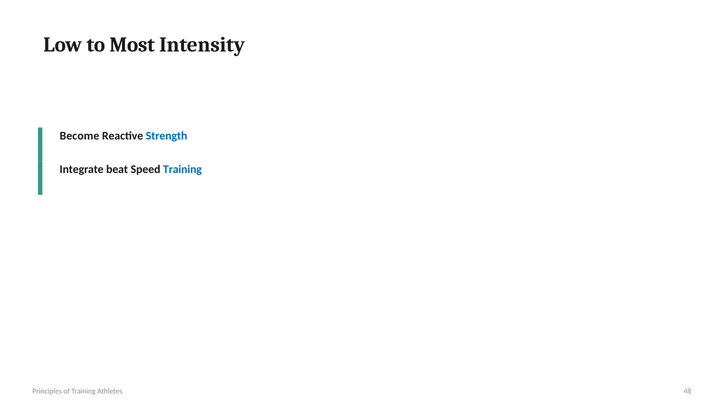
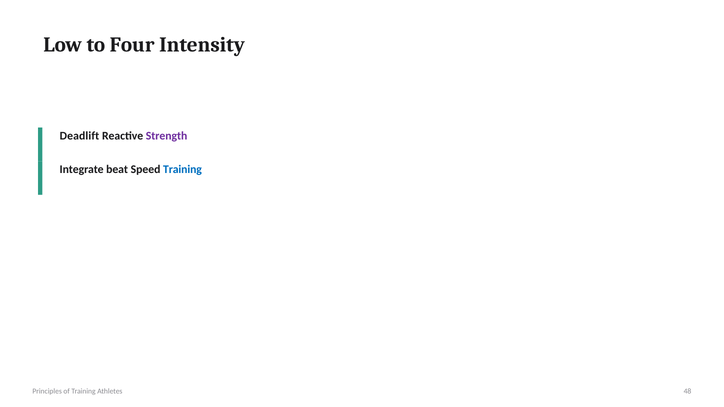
Most: Most -> Four (132, 45)
Become: Become -> Deadlift (79, 136)
Strength colour: blue -> purple (167, 136)
